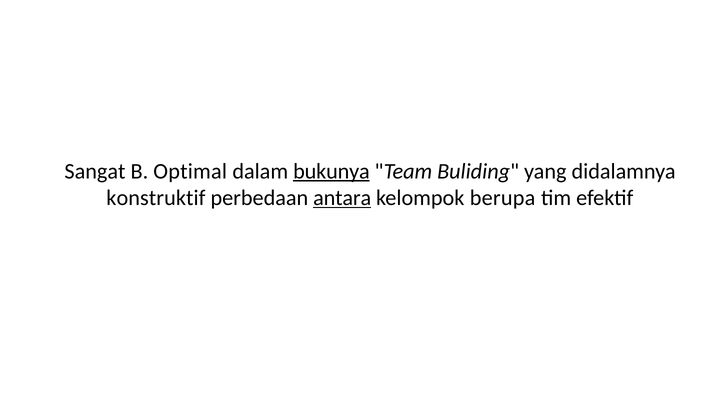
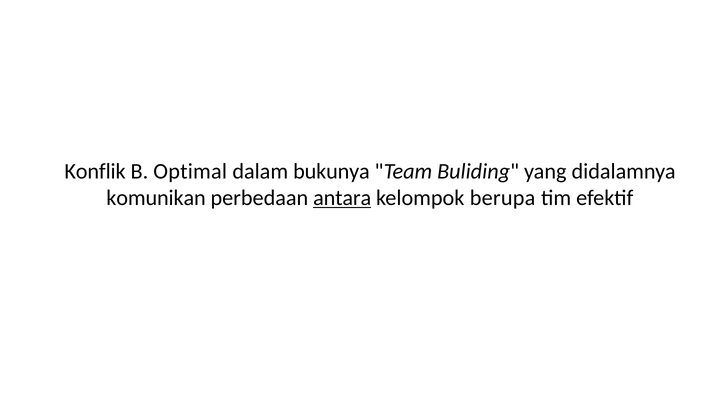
Sangat: Sangat -> Konflik (95, 171)
bukunya underline: present -> none (331, 171)
konstruktif: konstruktif -> komunikan (156, 198)
